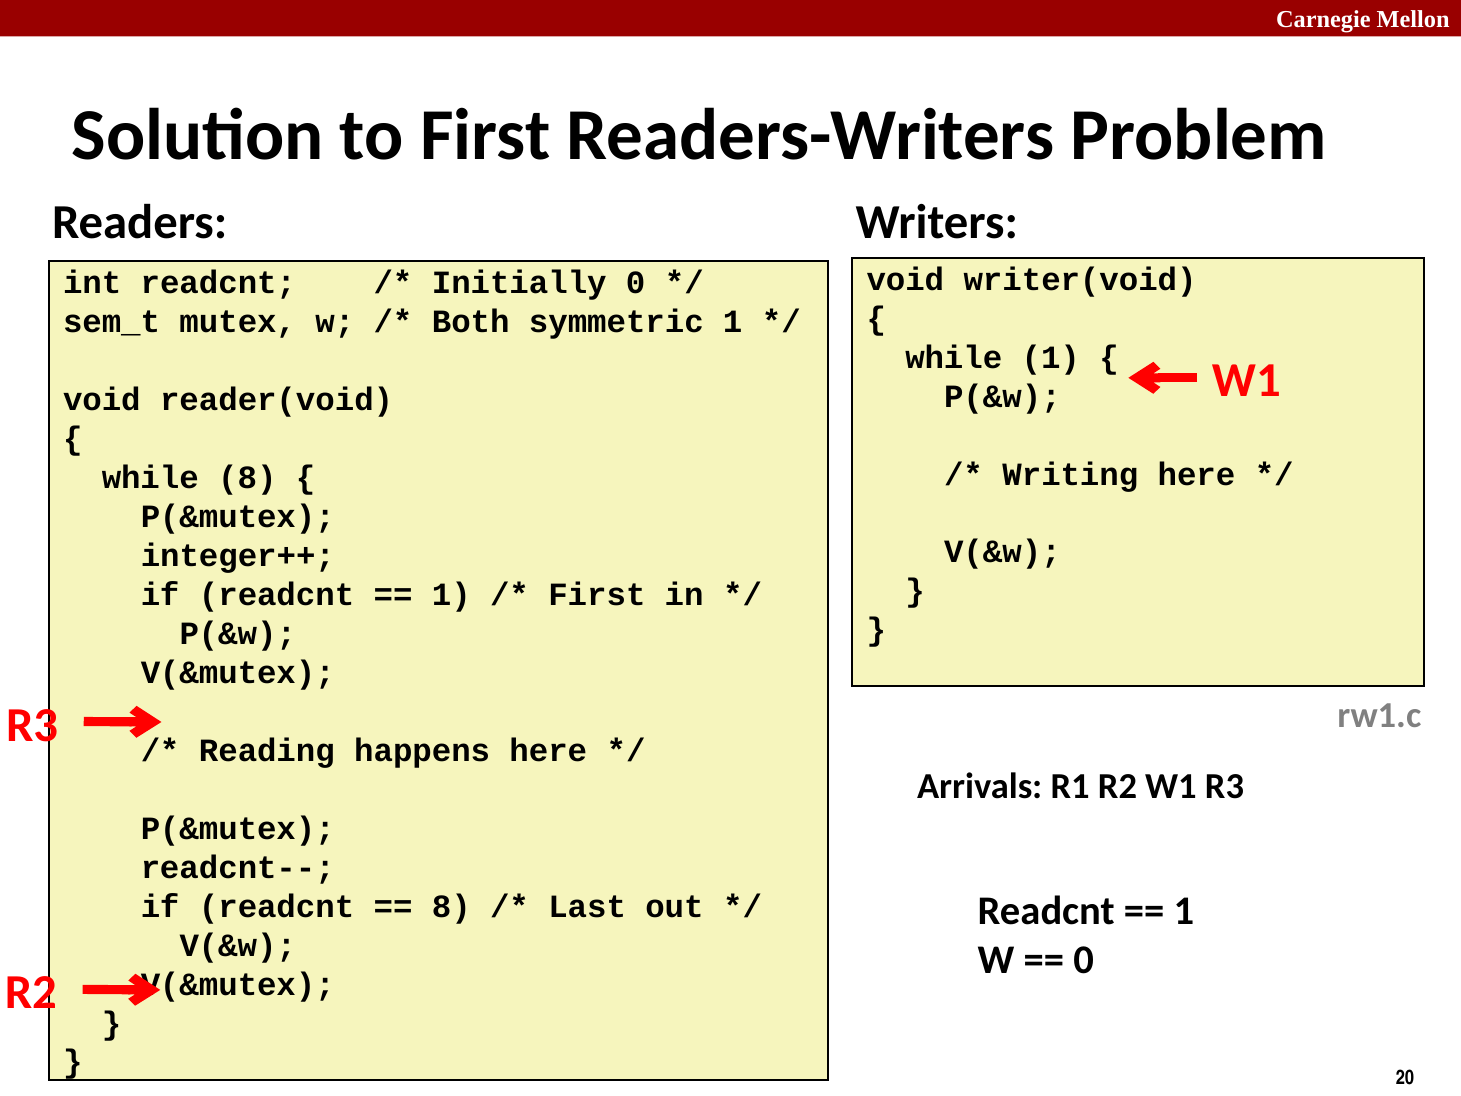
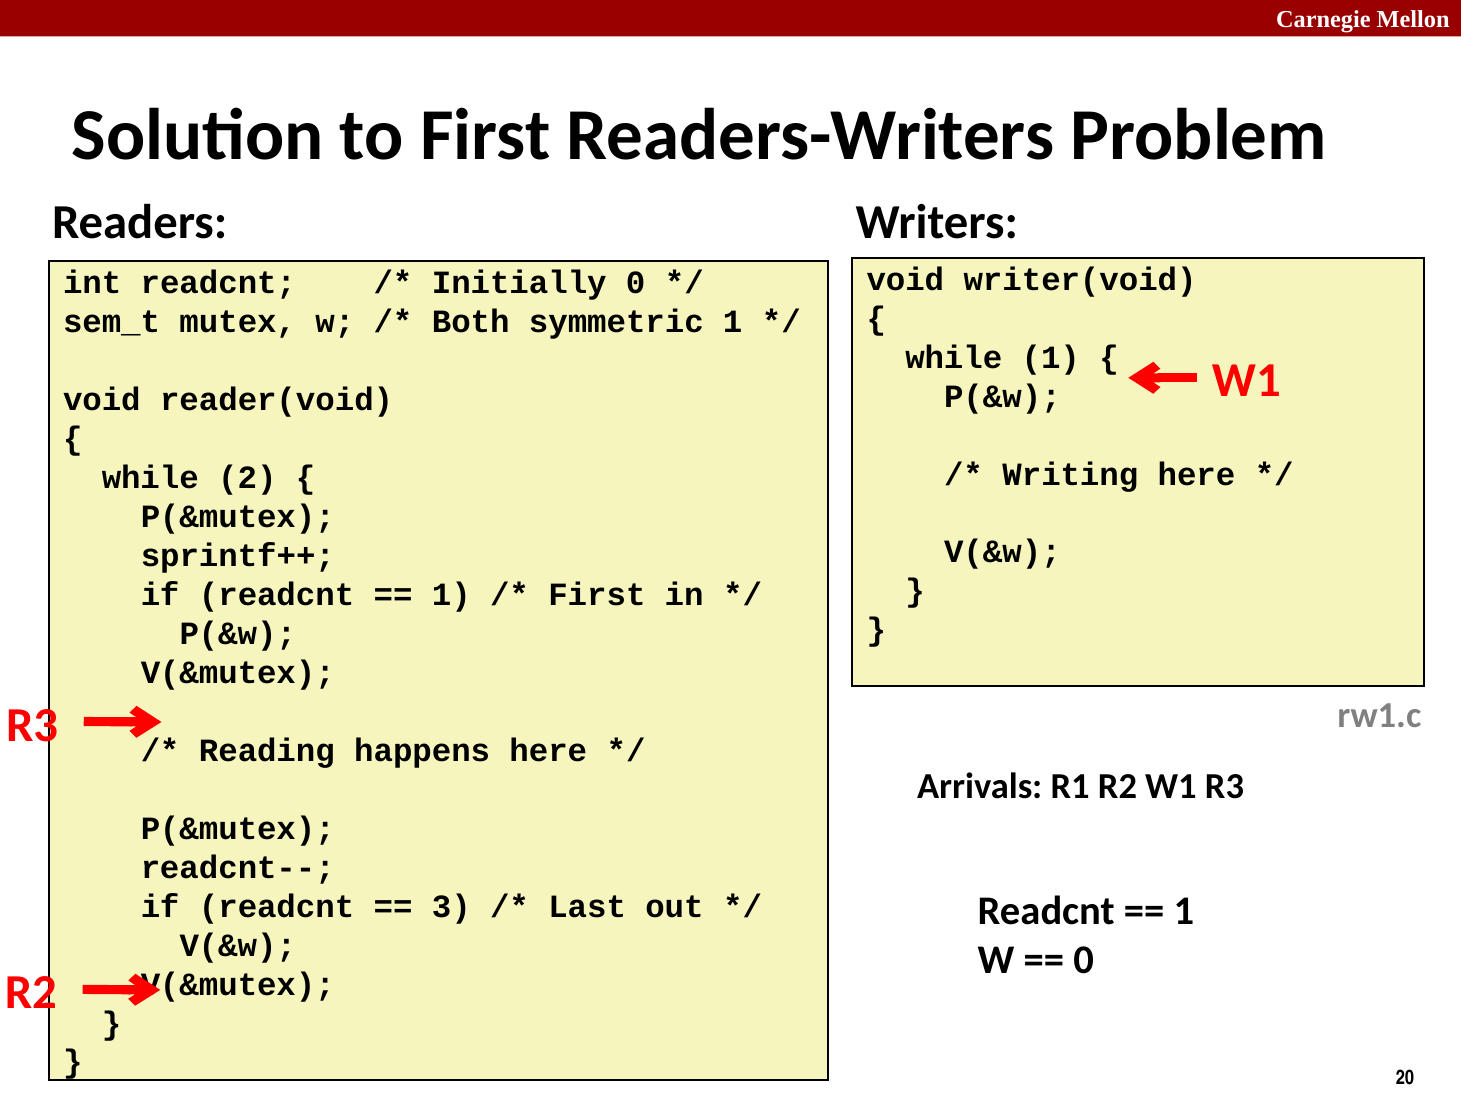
while 8: 8 -> 2 (247, 478)
integer++: integer++ -> sprintf++ (238, 556)
8: 8 -> 3 (451, 906)
